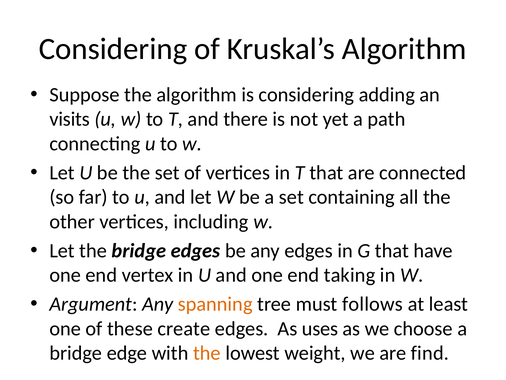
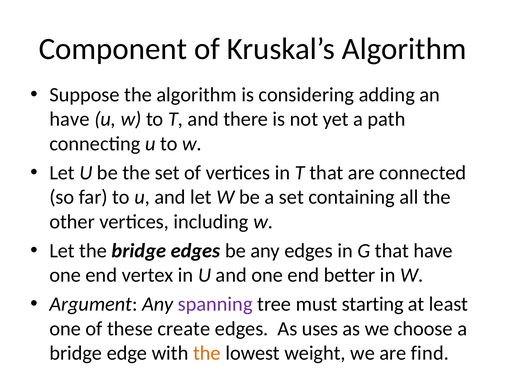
Considering: Considering -> Component (113, 49)
visits: visits -> have (69, 119)
taking: taking -> better (350, 275)
spanning colour: orange -> purple (215, 304)
follows: follows -> starting (373, 304)
